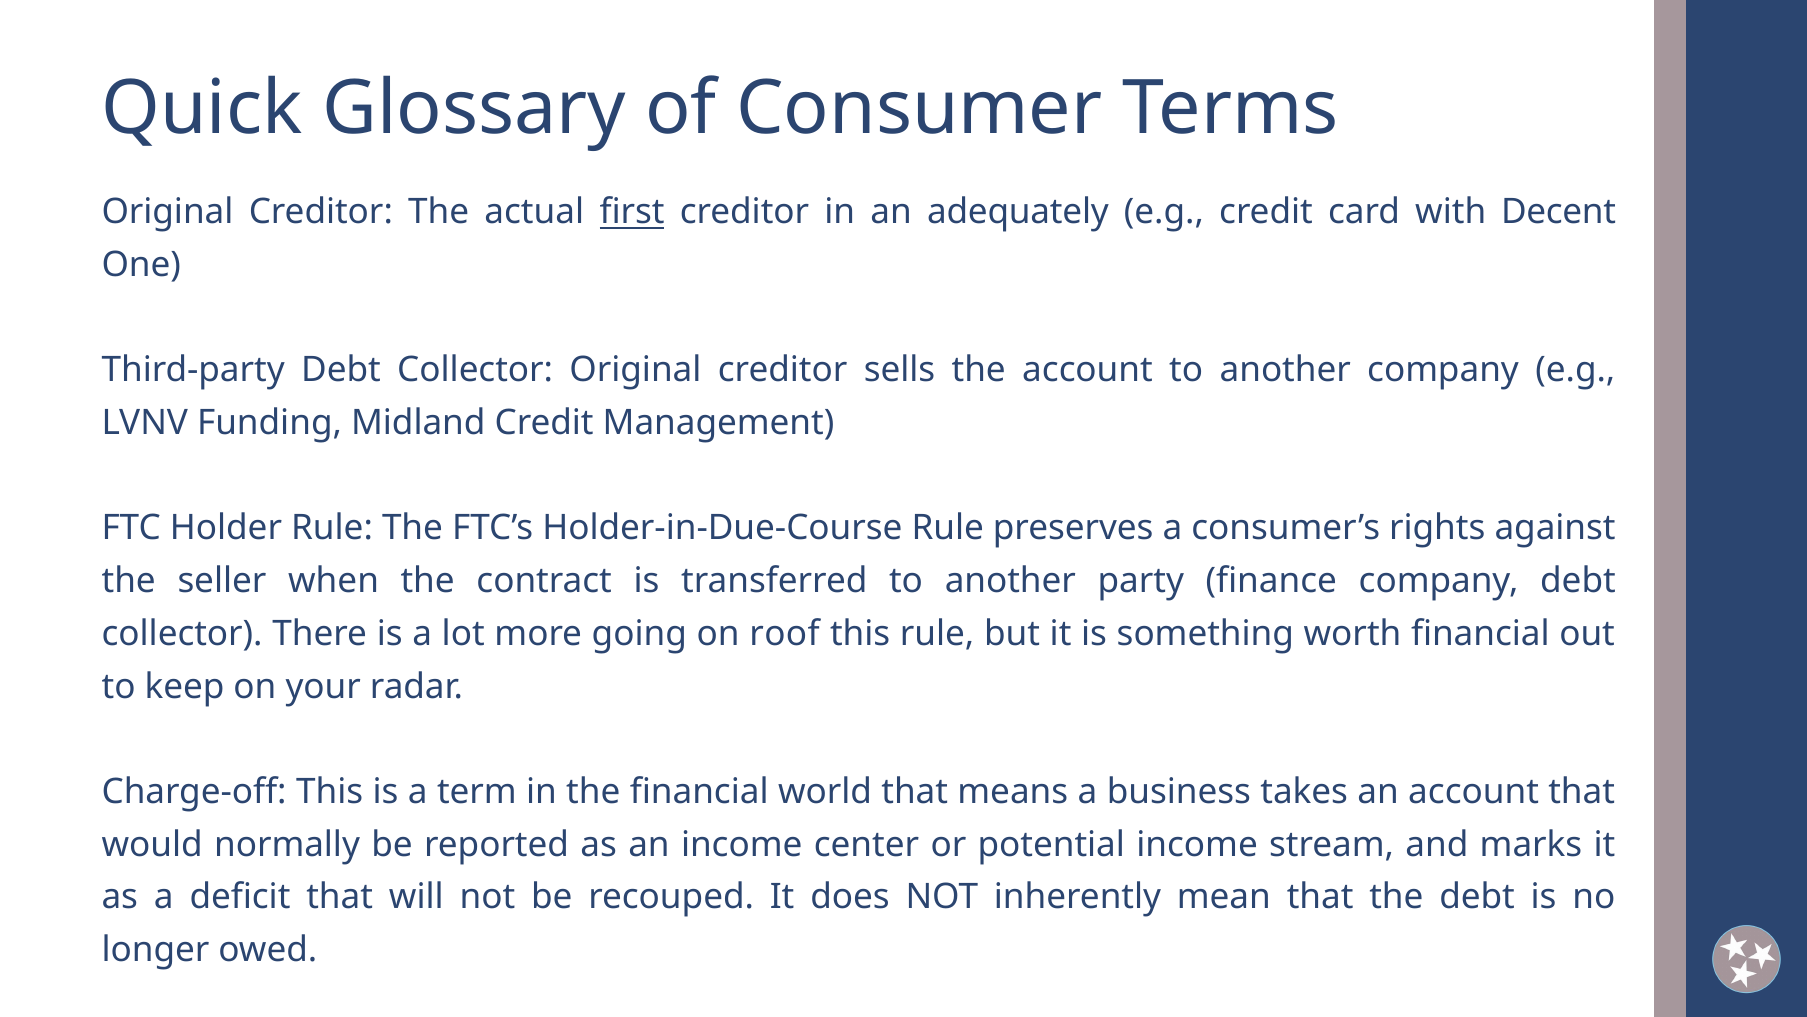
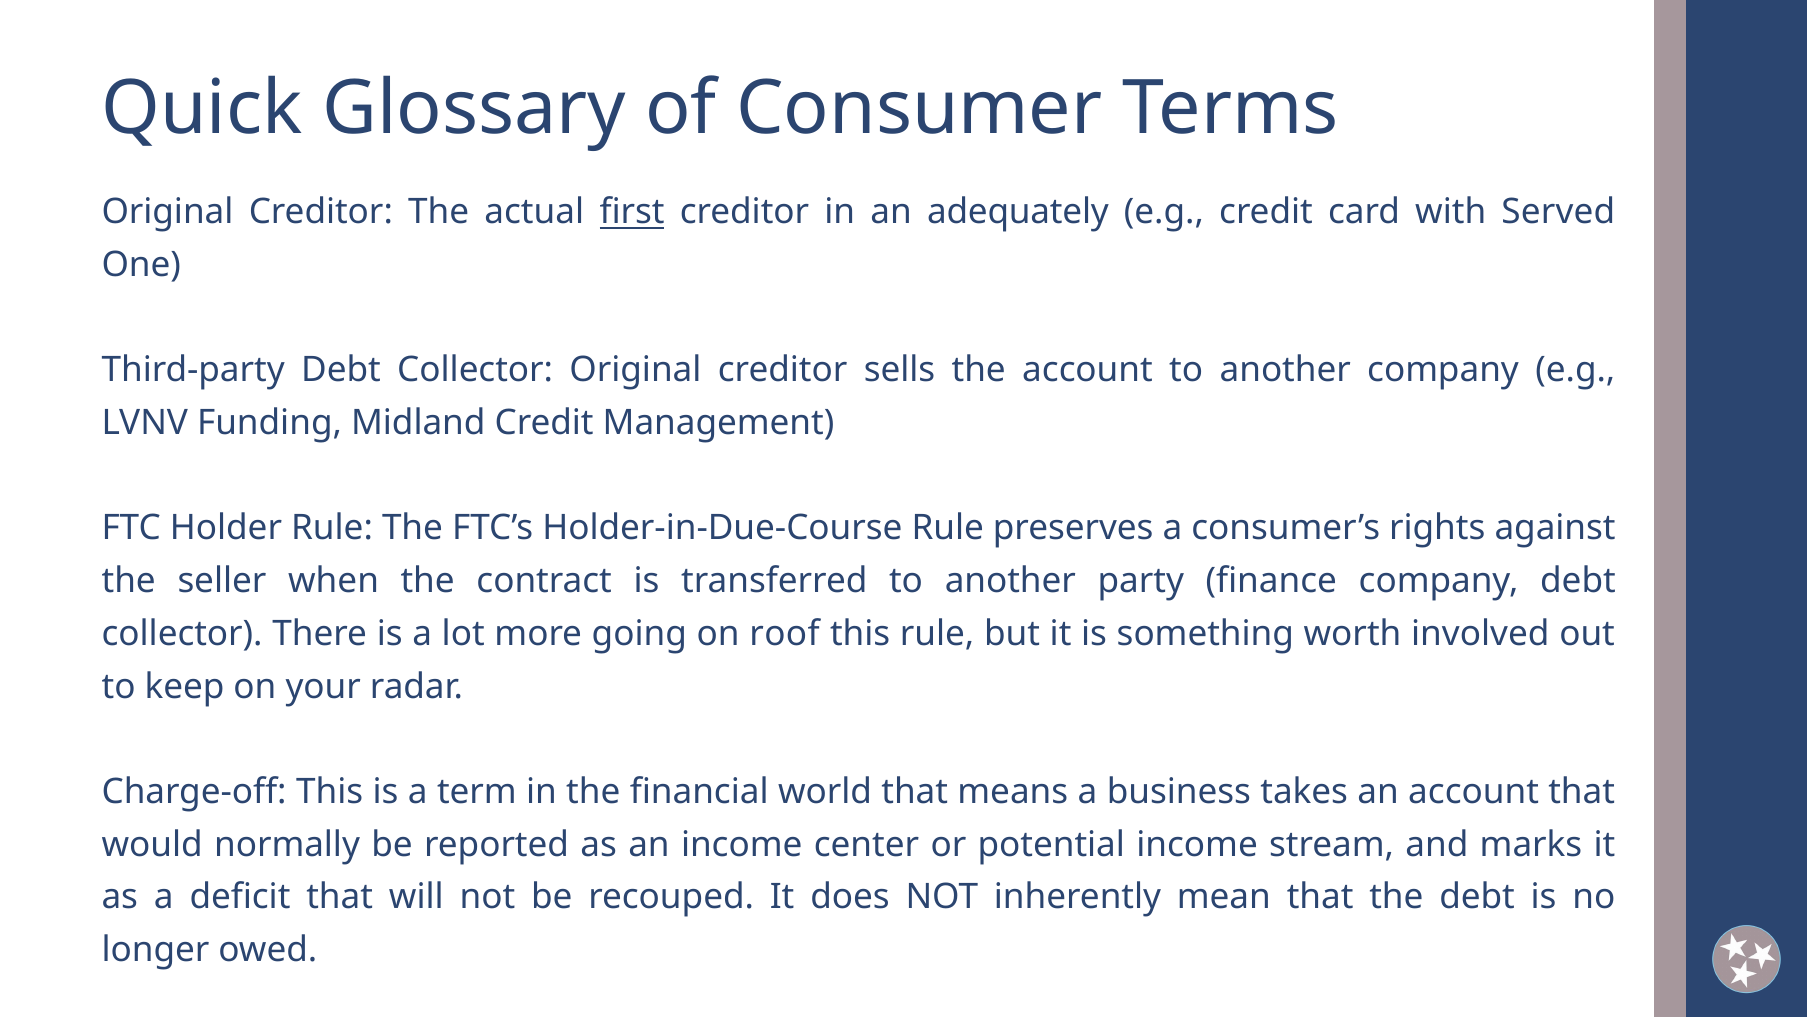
Decent: Decent -> Served (1558, 212)
worth financial: financial -> involved (1480, 633)
